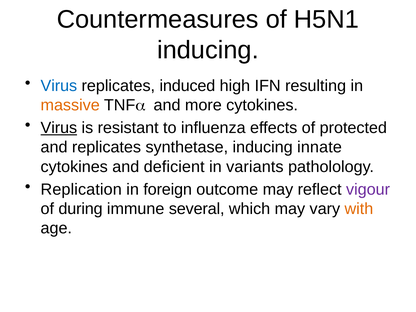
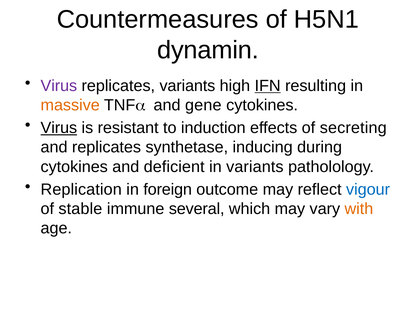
inducing: inducing -> dynamin (208, 50)
Virus colour: blue -> purple (59, 86)
replicates induced: induced -> variants (187, 86)
IFN underline: none -> present (268, 86)
more: more -> gene (203, 105)
influenza: influenza -> induction (213, 128)
protected: protected -> secreting (353, 128)
innate: innate -> during (320, 147)
vigour colour: purple -> blue (368, 189)
during: during -> stable (80, 209)
